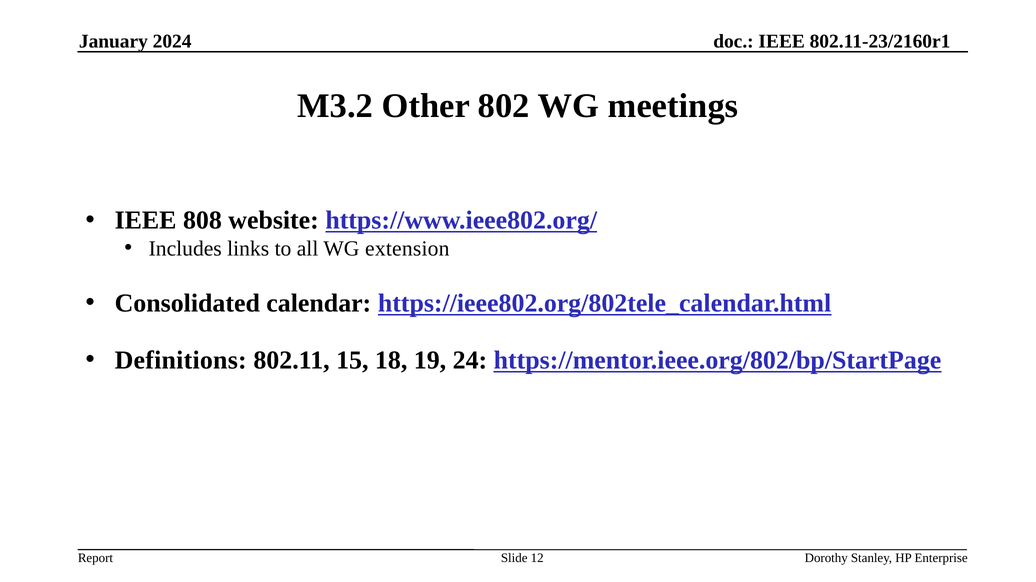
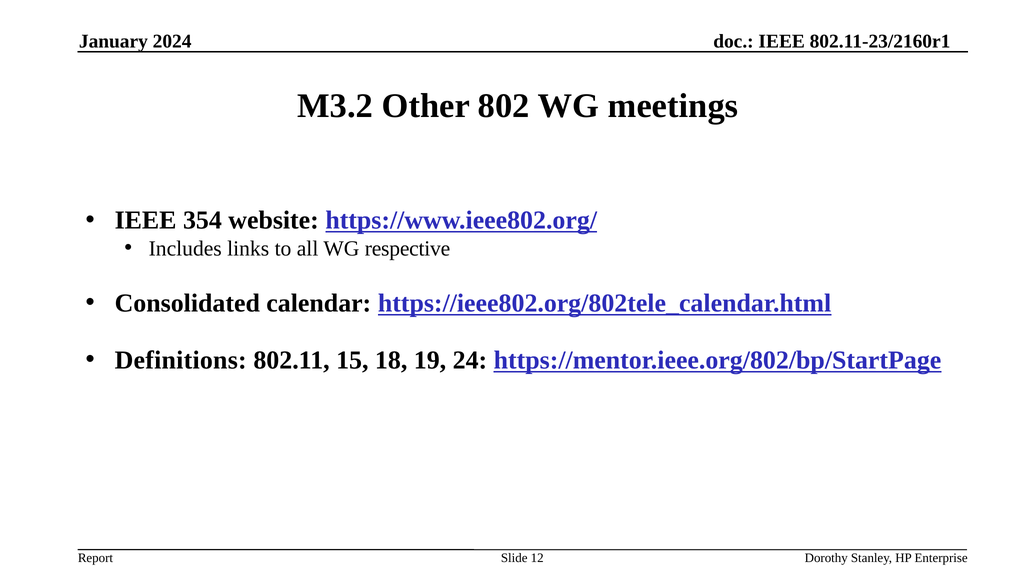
808: 808 -> 354 (202, 221)
extension: extension -> respective (408, 249)
